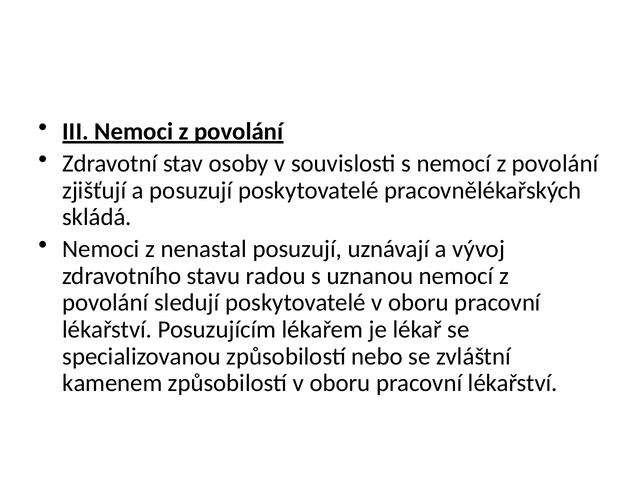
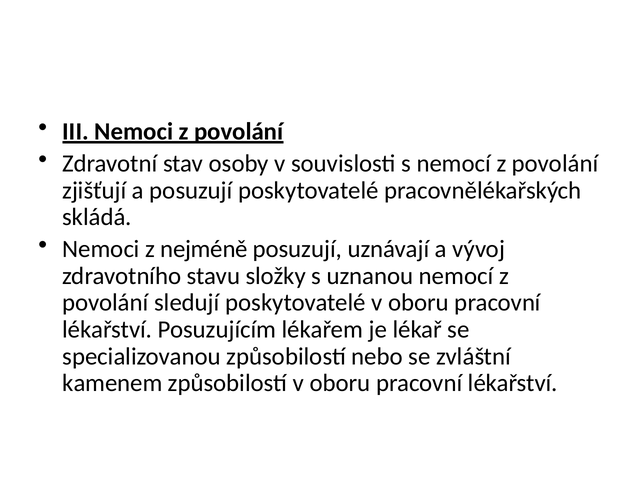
nenastal: nenastal -> nejméně (204, 249)
radou: radou -> složky (276, 276)
